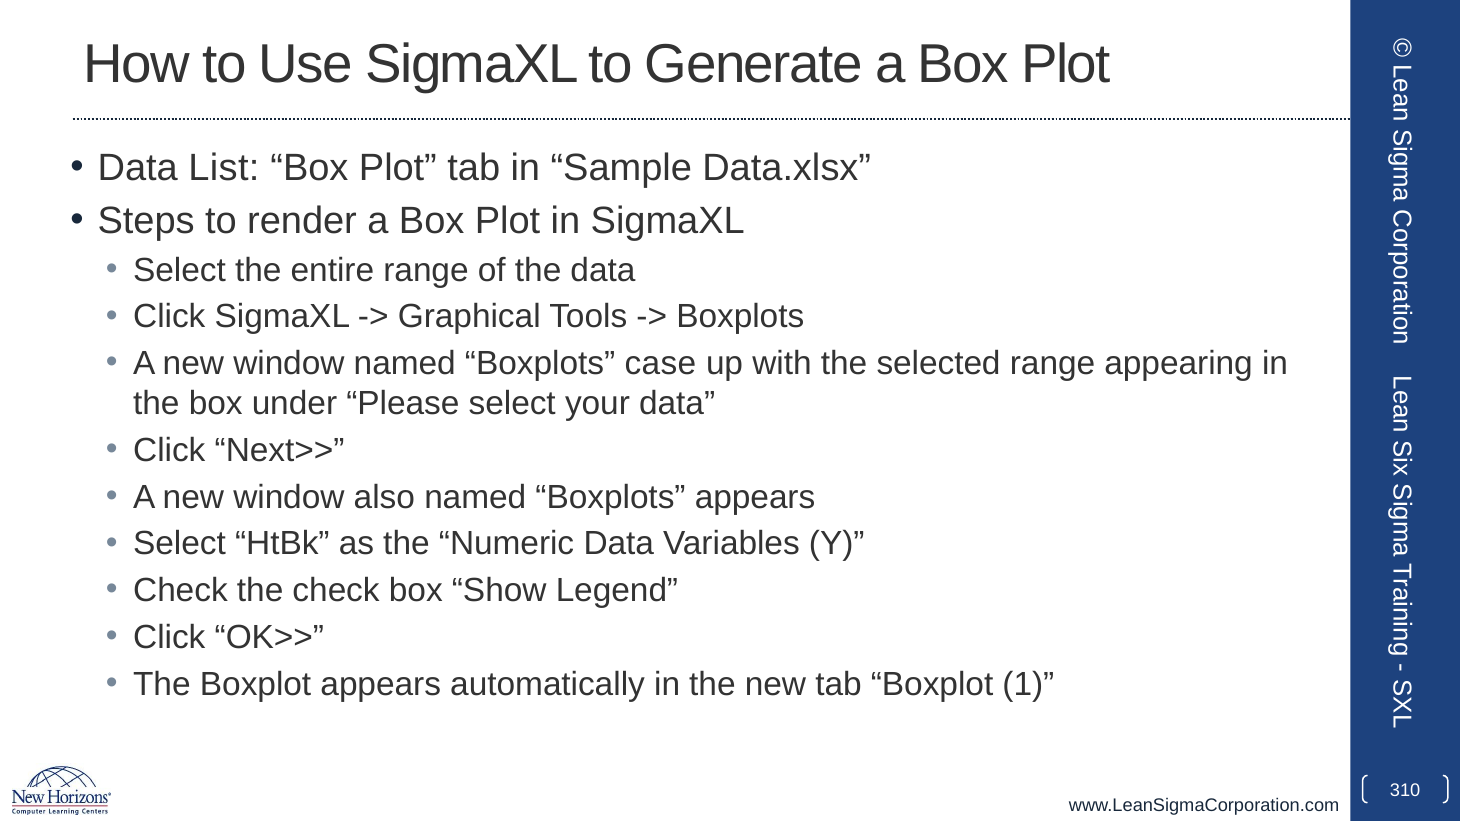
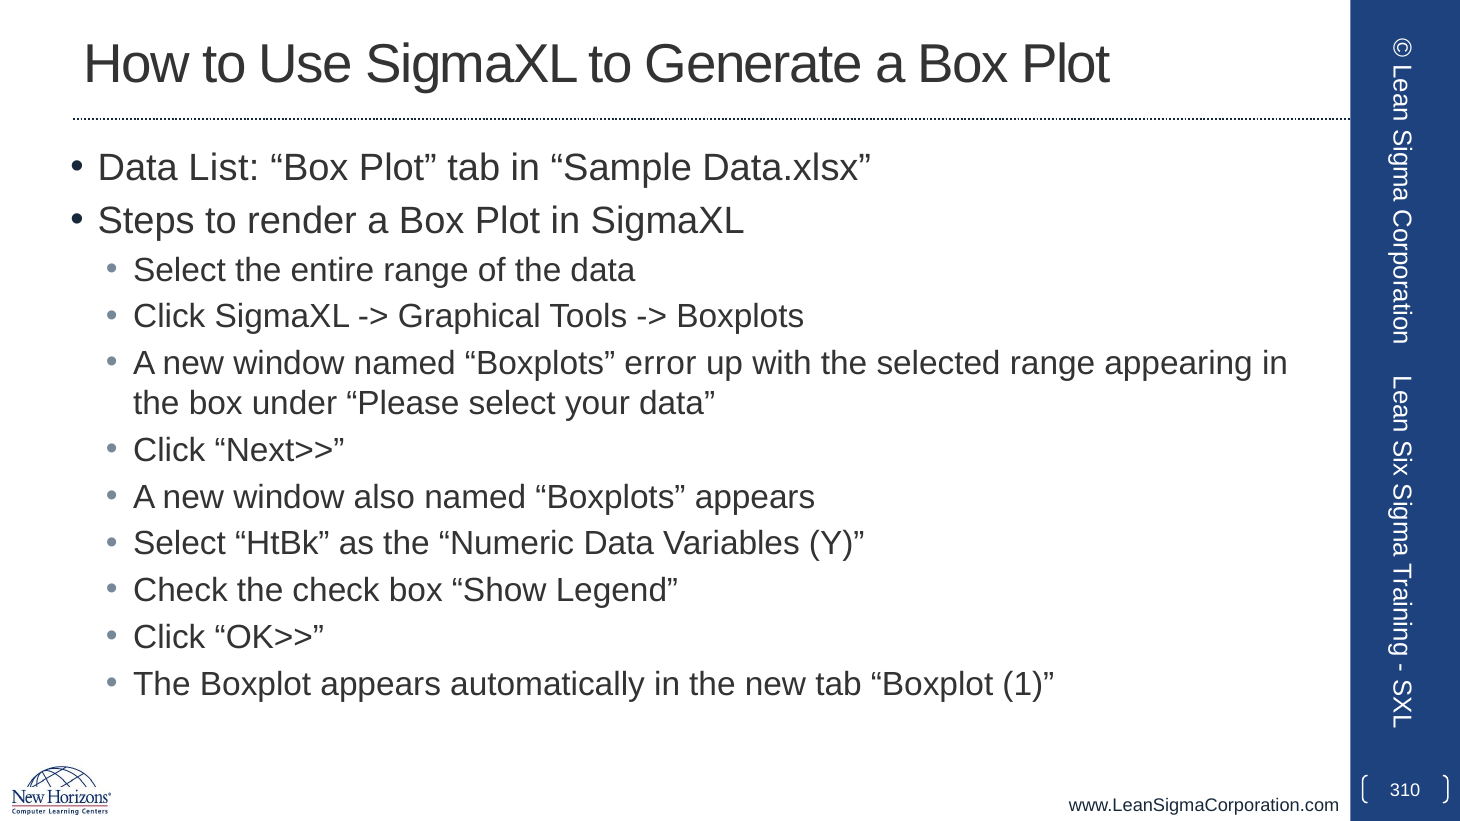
case: case -> error (660, 364)
